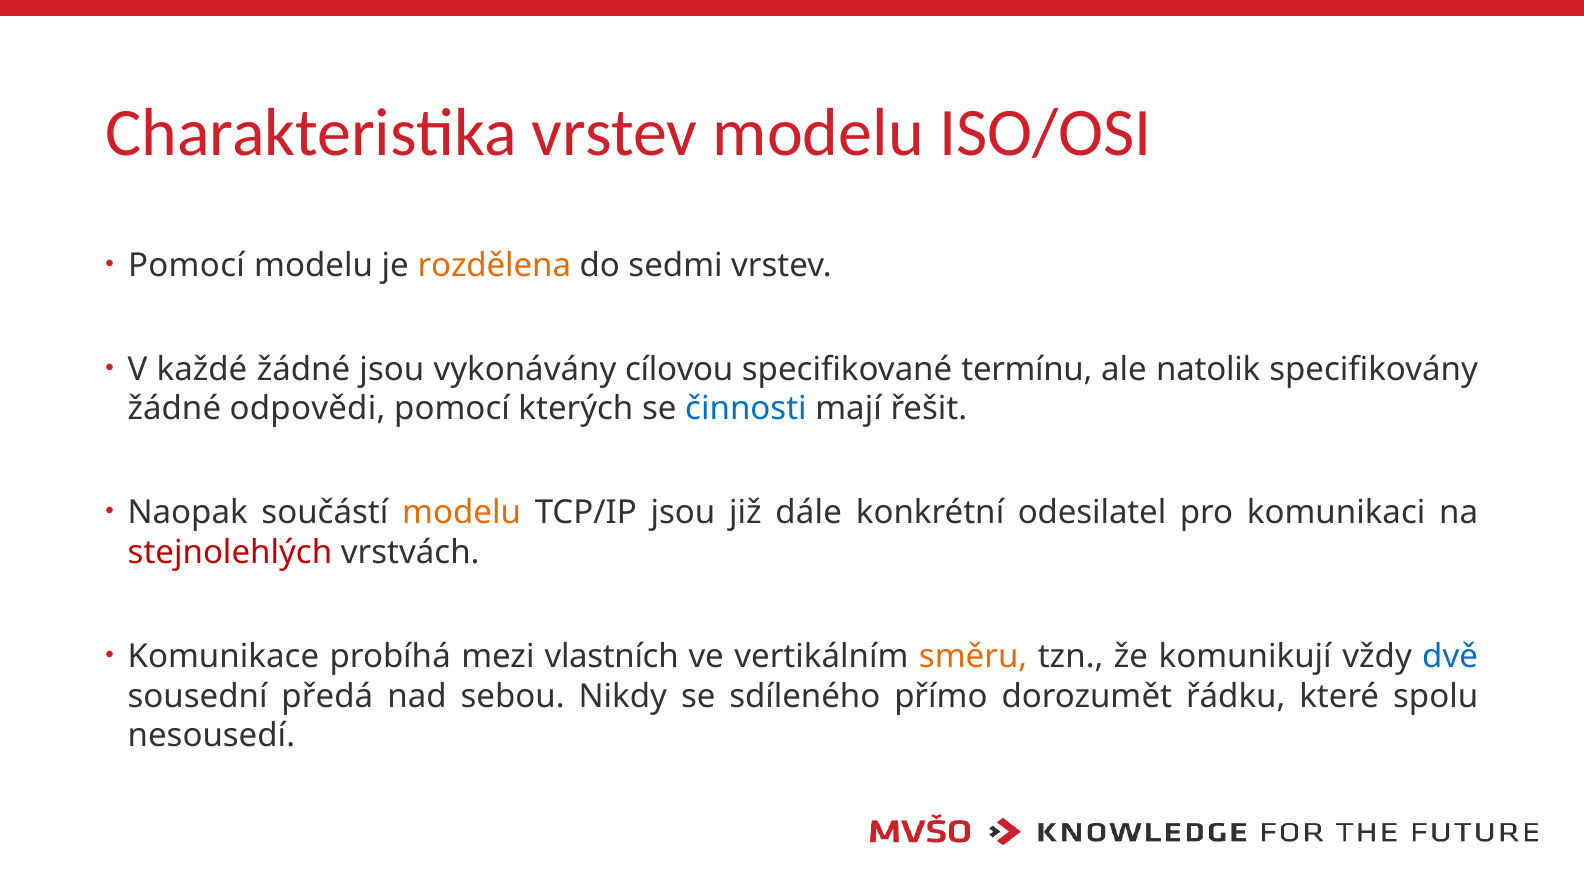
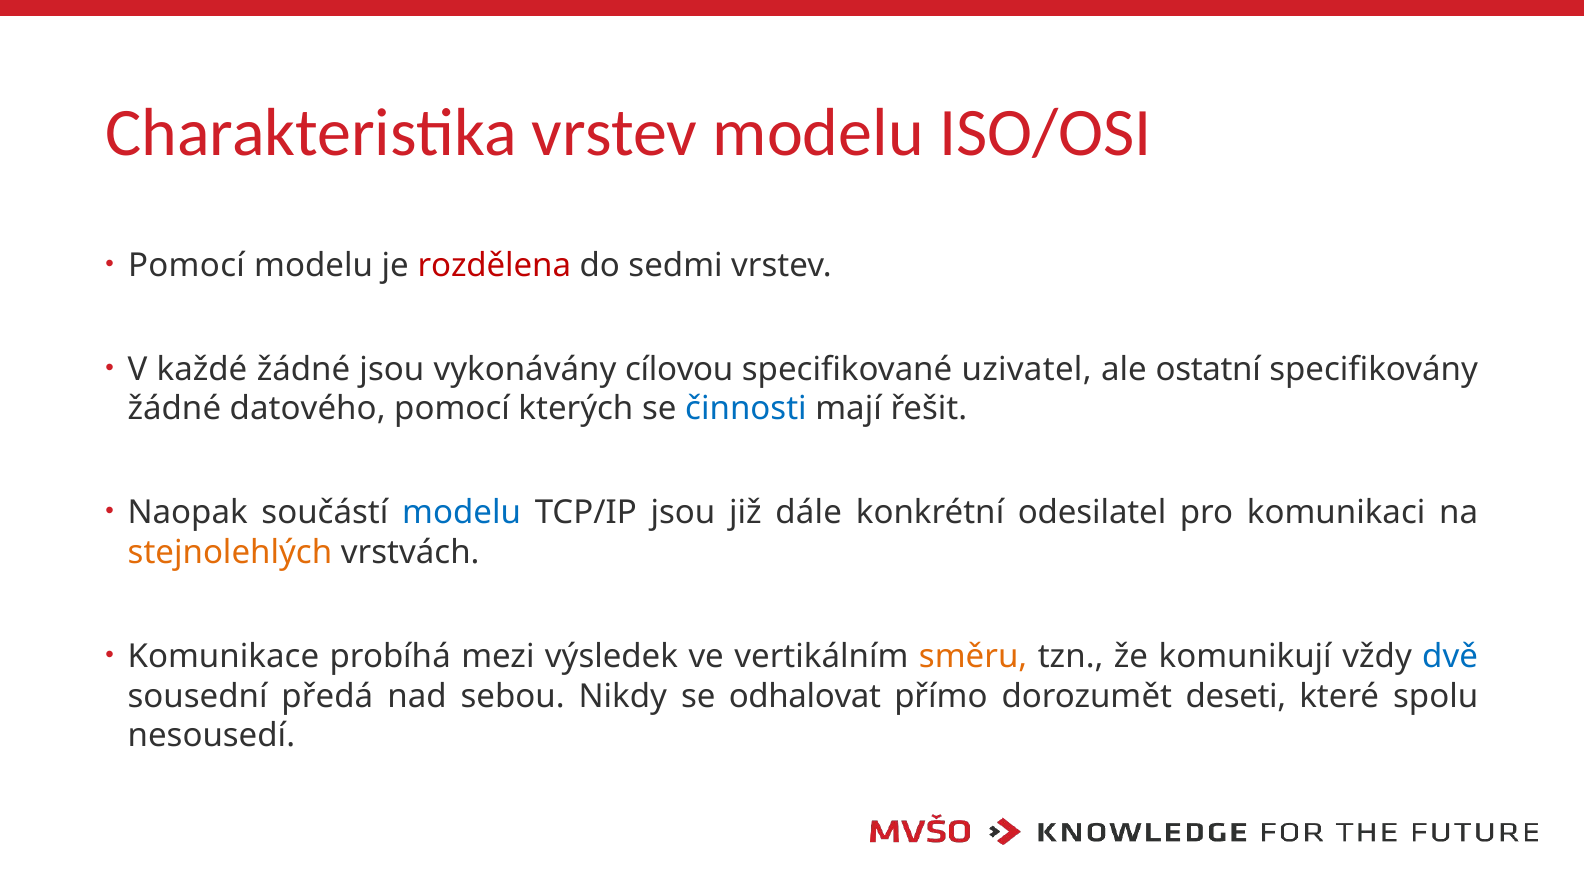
rozdělena colour: orange -> red (494, 265)
termínu: termínu -> uzivatel (1027, 369)
natolik: natolik -> ostatní (1208, 369)
odpovědi: odpovědi -> datového (308, 409)
modelu colour: orange -> blue (462, 513)
stejnolehlých colour: red -> orange (230, 553)
vlastních: vlastních -> výsledek (611, 657)
sdíleného: sdíleného -> odhalovat (805, 696)
řádku: řádku -> deseti (1236, 696)
